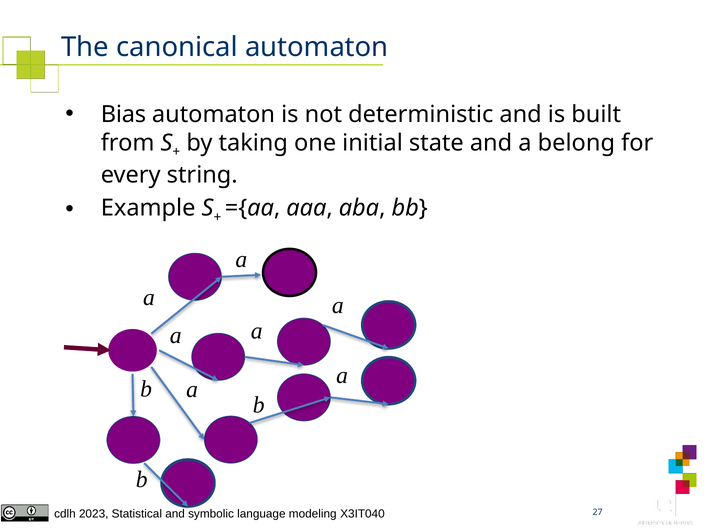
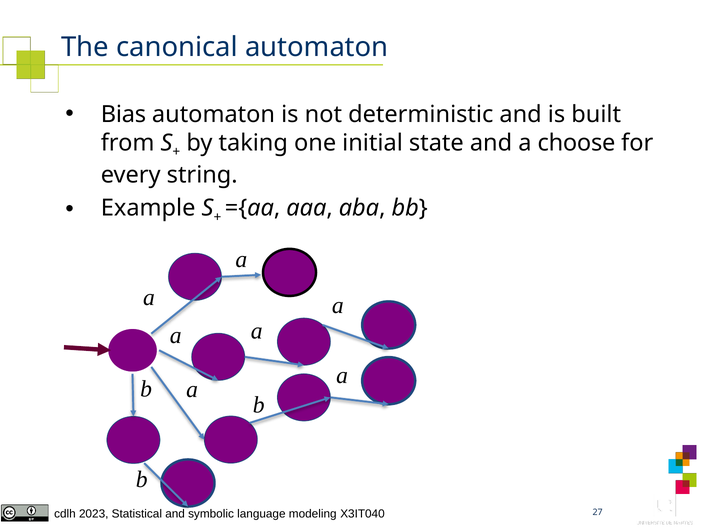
belong: belong -> choose (576, 143)
